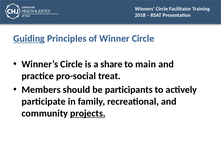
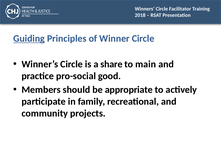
treat: treat -> good (109, 76)
participants: participants -> appropriate (129, 90)
projects underline: present -> none (88, 113)
